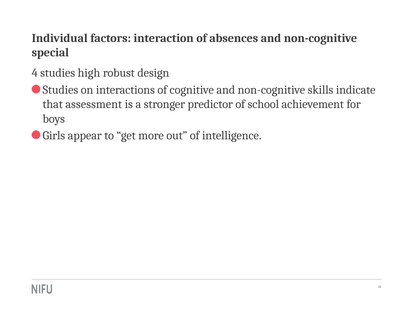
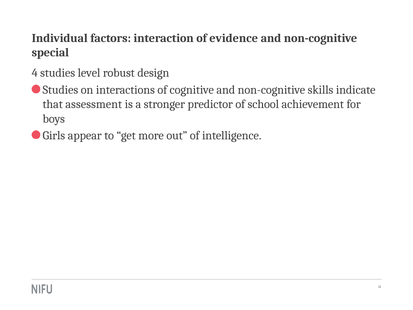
absences: absences -> evidence (234, 38)
high: high -> level (89, 73)
